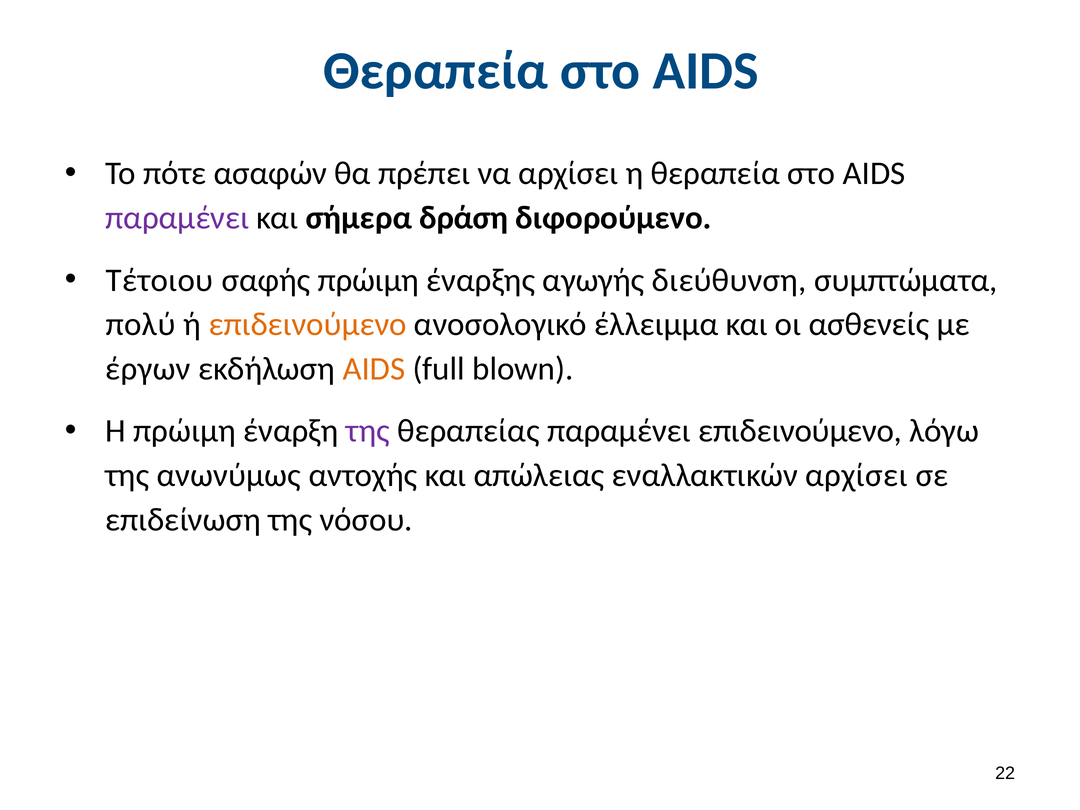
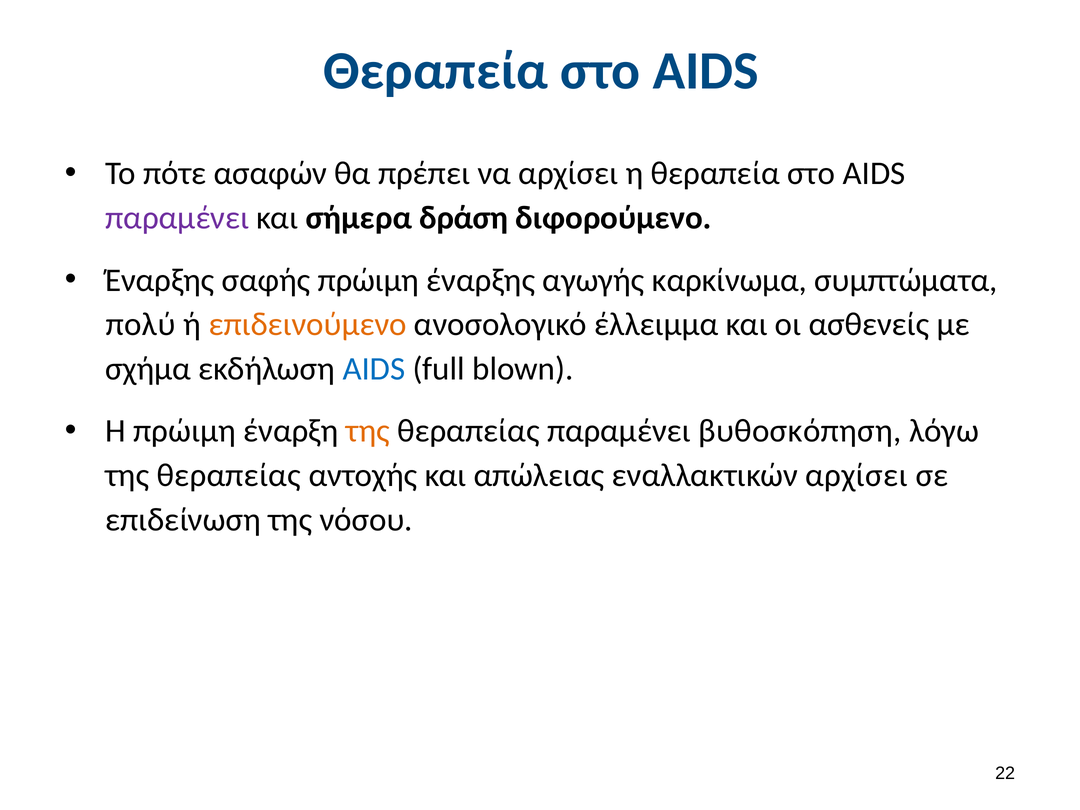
Τέτοιου: Τέτοιου -> Έναρξης (160, 280)
διεύθυνση: διεύθυνση -> καρκίνωμα (729, 280)
έργων: έργων -> σχήμα (148, 369)
AIDS colour: orange -> blue (374, 369)
της colour: purple -> orange (368, 431)
παραμένει επιδεινούμενο: επιδεινούμενο -> βυθοσκόπηση (800, 431)
ανωνύμως: ανωνύμως -> θεραπείας (229, 475)
